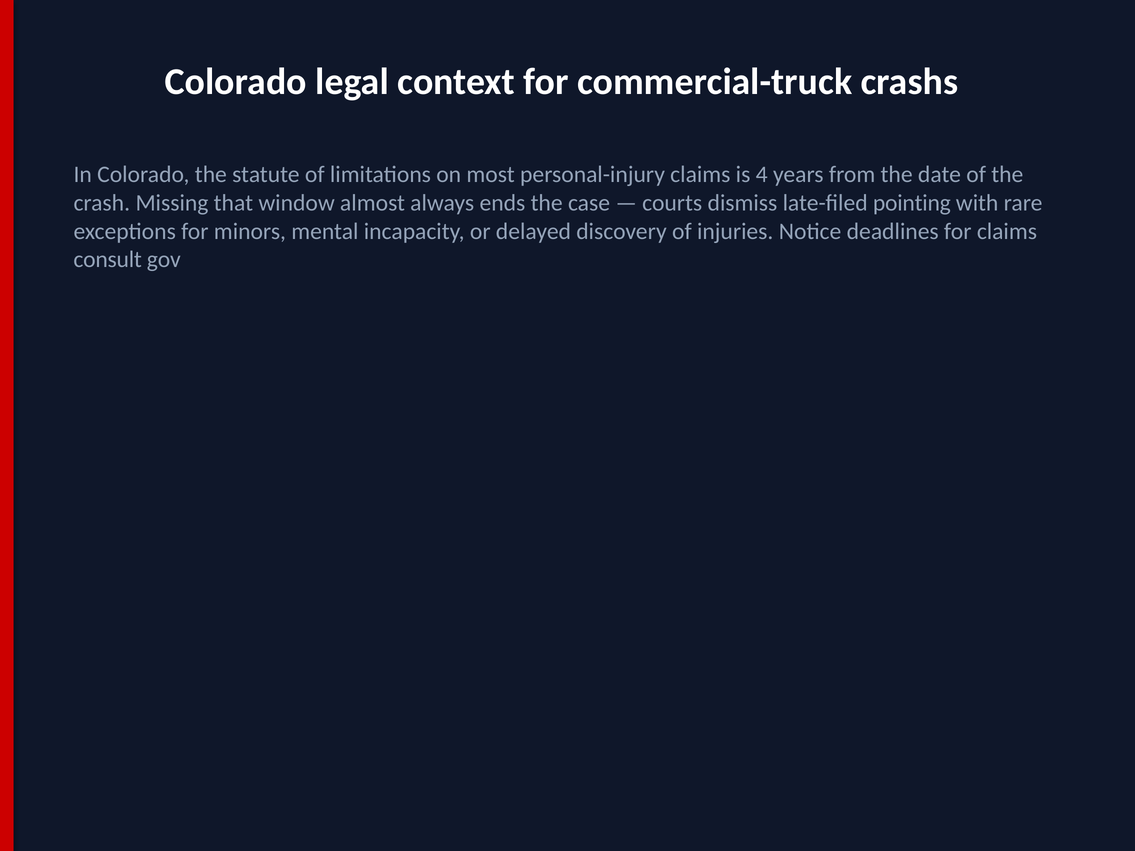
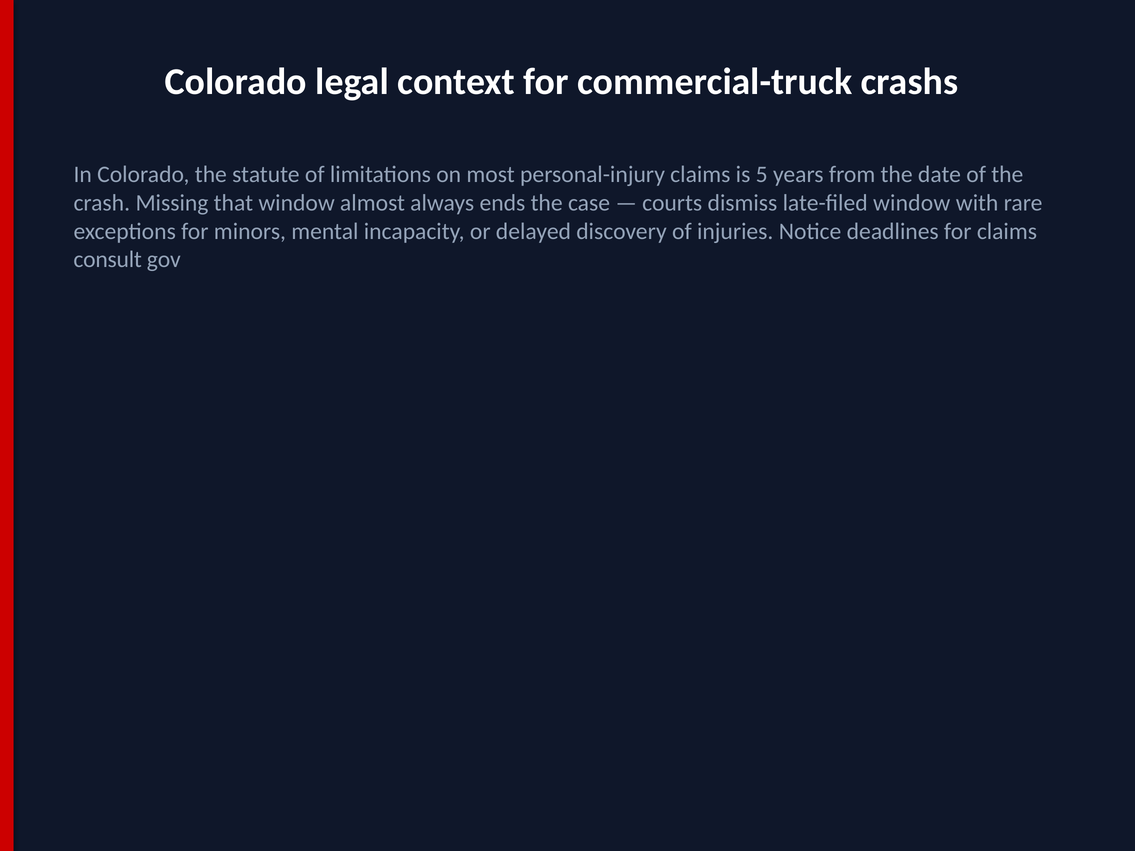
4: 4 -> 5 (762, 175)
late-filed pointing: pointing -> window (912, 203)
